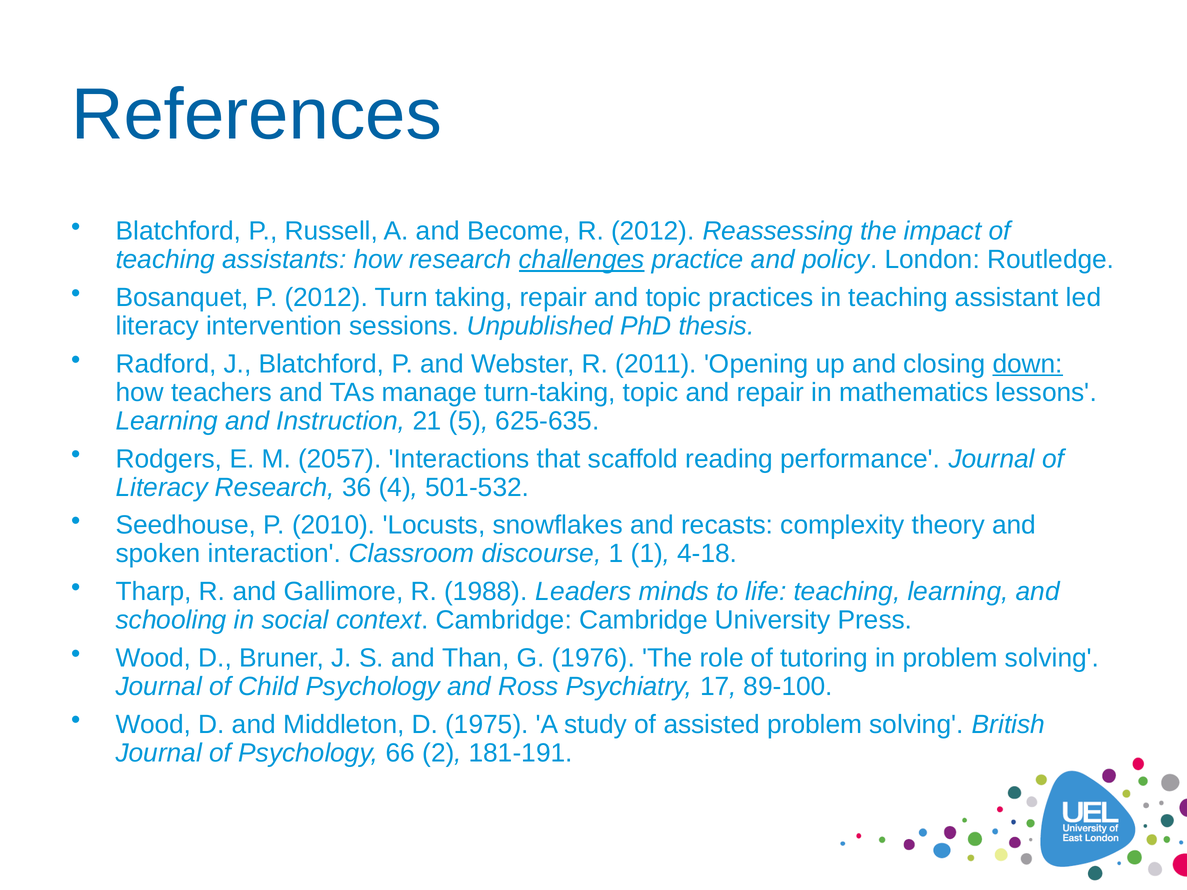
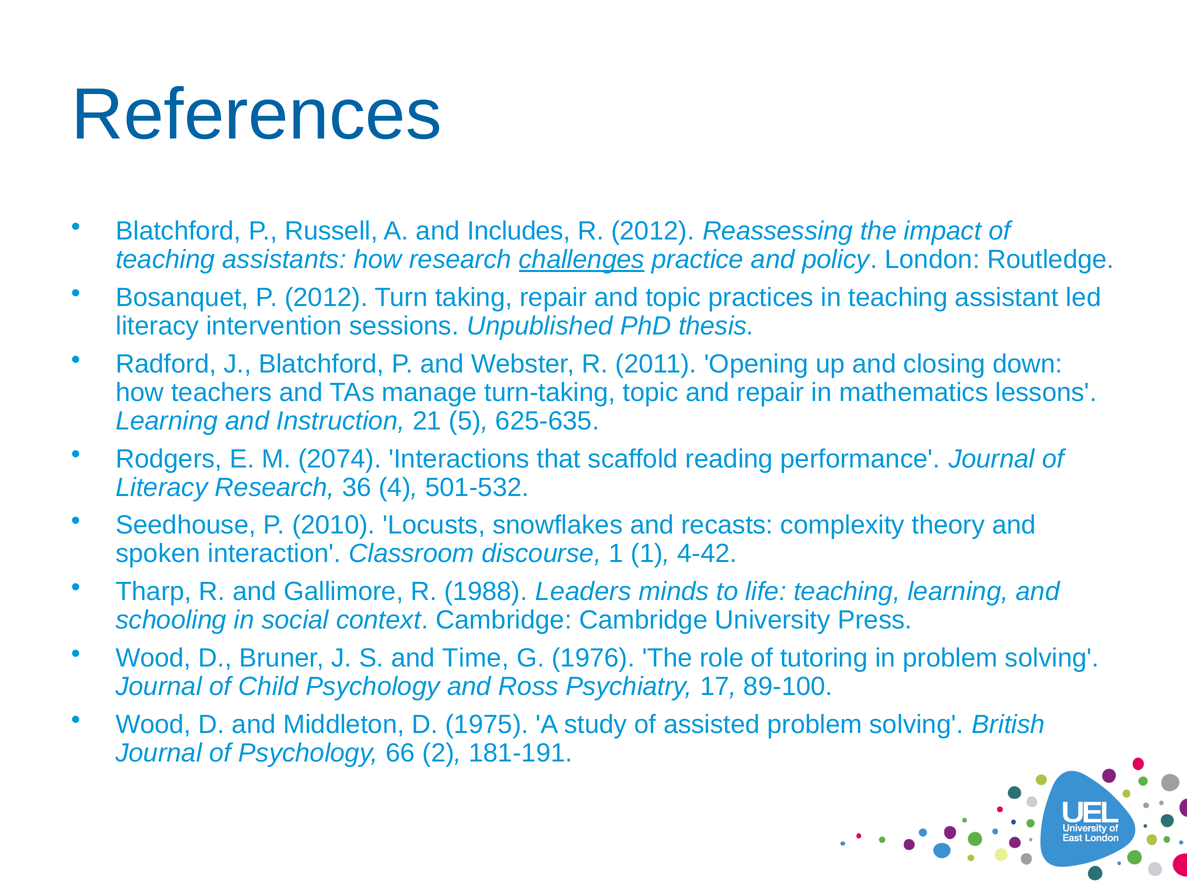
Become: Become -> Includes (519, 231)
down underline: present -> none (1028, 364)
2057: 2057 -> 2074 (340, 459)
4-18: 4-18 -> 4-42 (707, 554)
Than: Than -> Time (476, 658)
